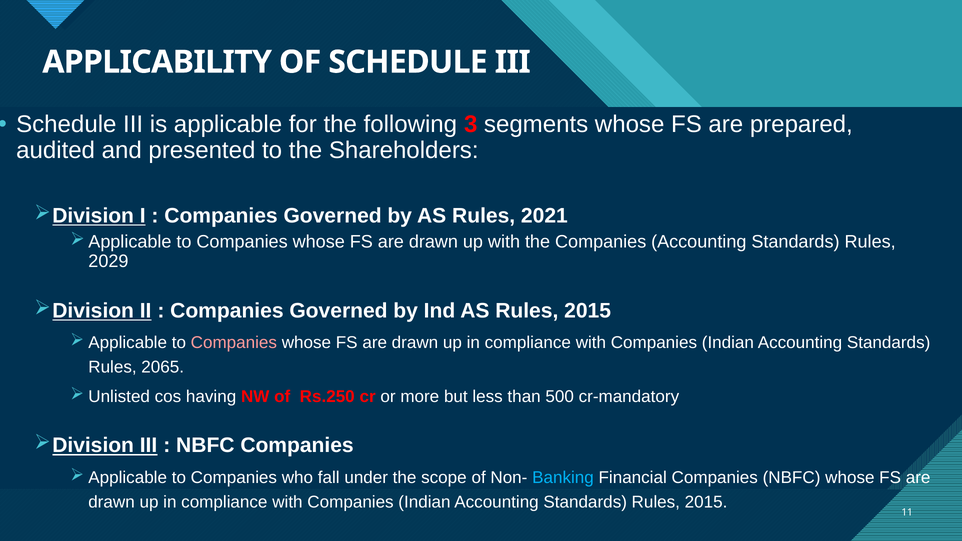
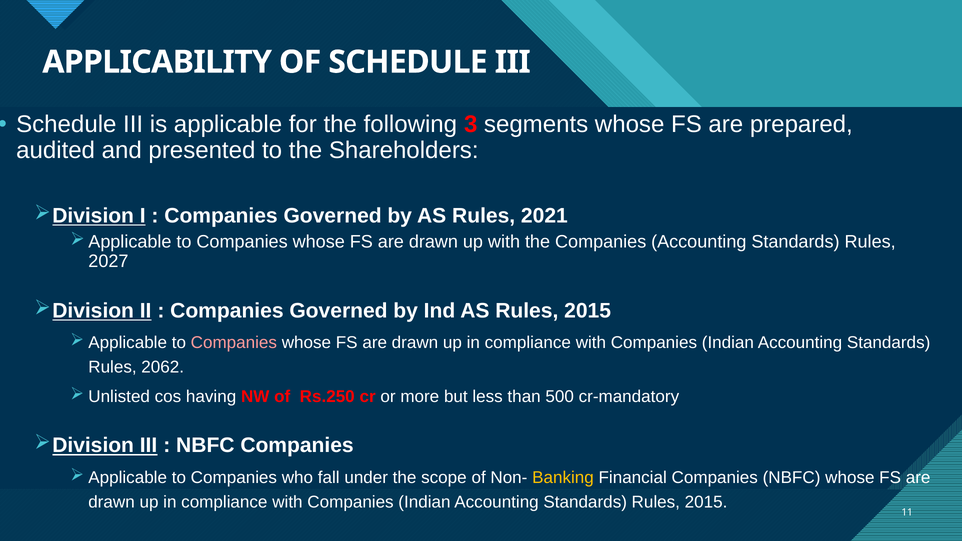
2029: 2029 -> 2027 (108, 261)
2065: 2065 -> 2062 (163, 367)
Banking colour: light blue -> yellow (563, 478)
